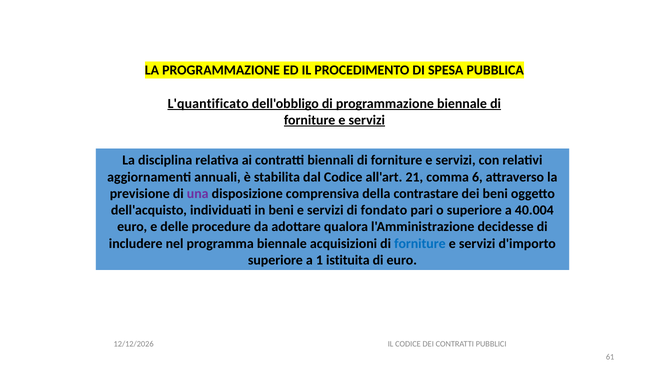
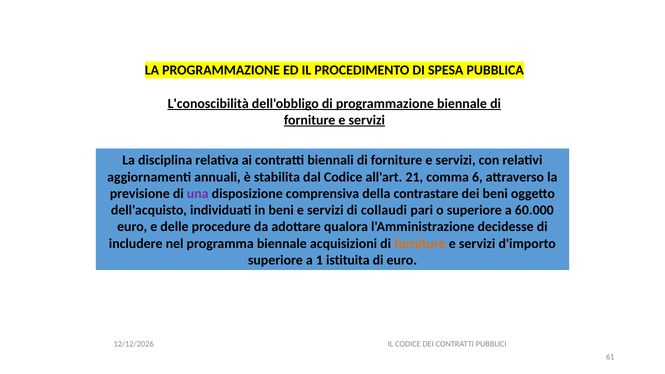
L'quantificato: L'quantificato -> L'conoscibilità (208, 103)
fondato: fondato -> collaudi (384, 210)
40.004: 40.004 -> 60.000 (534, 210)
forniture colour: blue -> orange (420, 244)
